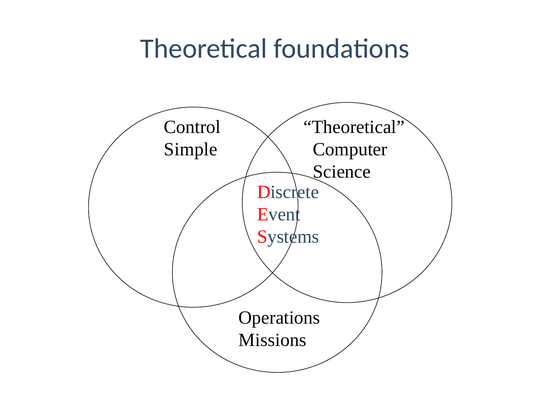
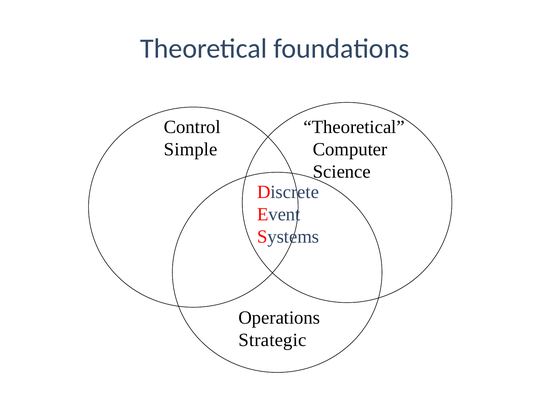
Missions: Missions -> Strategic (272, 340)
